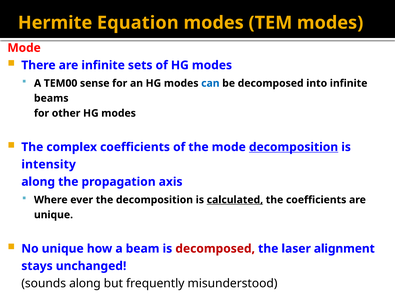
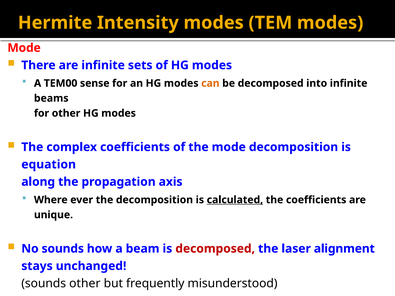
Equation: Equation -> Intensity (138, 23)
can colour: blue -> orange (210, 83)
decomposition underline: present -> none (294, 147)
intensity: intensity -> equation (49, 165)
No unique: unique -> sounds (63, 249)
sounds along: along -> other (85, 284)
